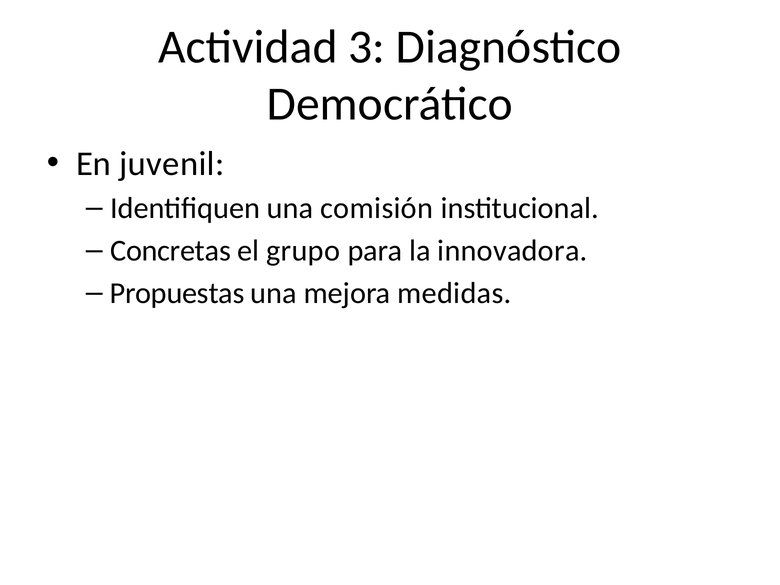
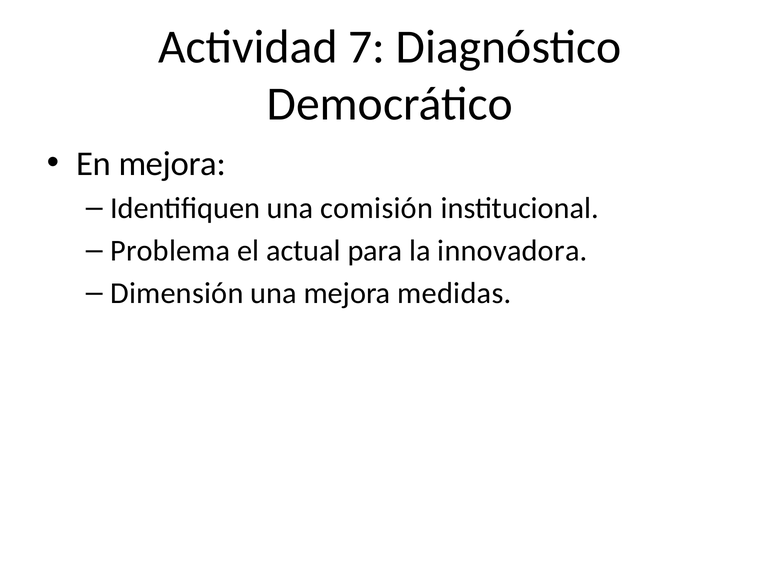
3: 3 -> 7 (367, 47)
En juvenil: juvenil -> mejora (172, 164)
Concretas: Concretas -> Problema (170, 251)
grupo: grupo -> actual (303, 251)
Propuestas: Propuestas -> Dimensión (177, 293)
